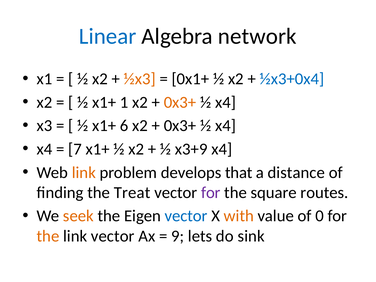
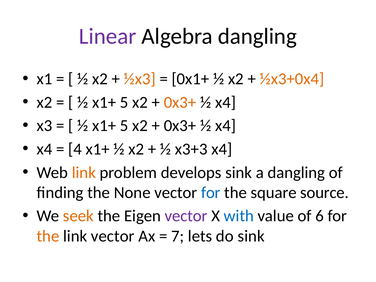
Linear colour: blue -> purple (108, 36)
Algebra network: network -> dangling (257, 36)
½x3+0x4 colour: blue -> orange (292, 79)
1: 1 -> 5 (124, 102)
6: 6 -> 5 (124, 126)
7: 7 -> 4 (75, 149)
x3+9: x3+9 -> x3+3 (191, 149)
develops that: that -> sink (239, 172)
a distance: distance -> dangling (296, 172)
Treat: Treat -> None (132, 193)
for colour: purple -> blue (211, 193)
routes: routes -> source (324, 193)
vector colour: blue -> purple (186, 216)
with colour: orange -> blue (239, 216)
0: 0 -> 6 (320, 216)
9: 9 -> 7 (178, 236)
